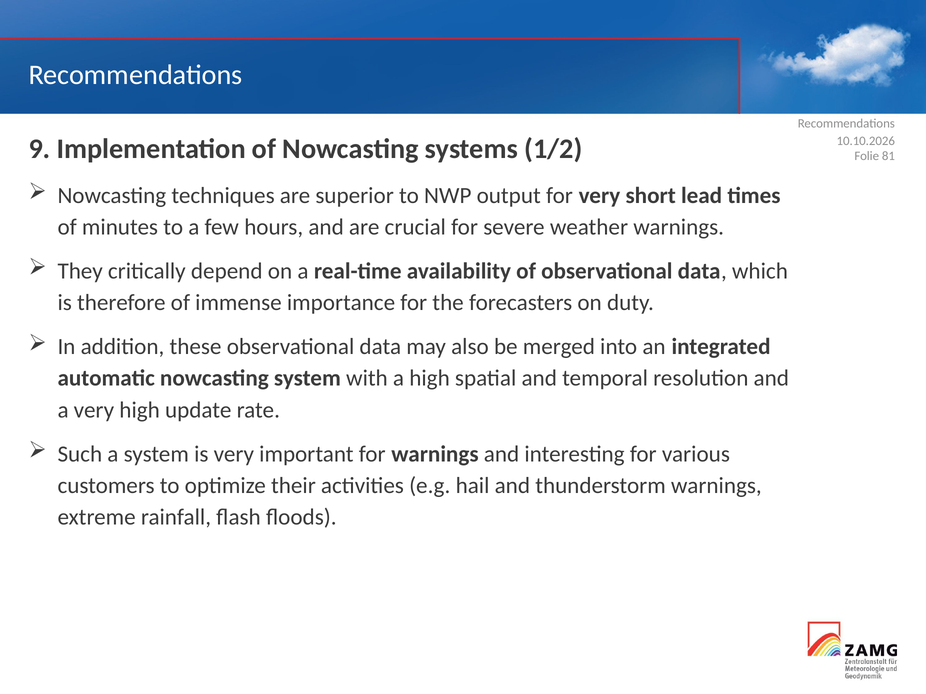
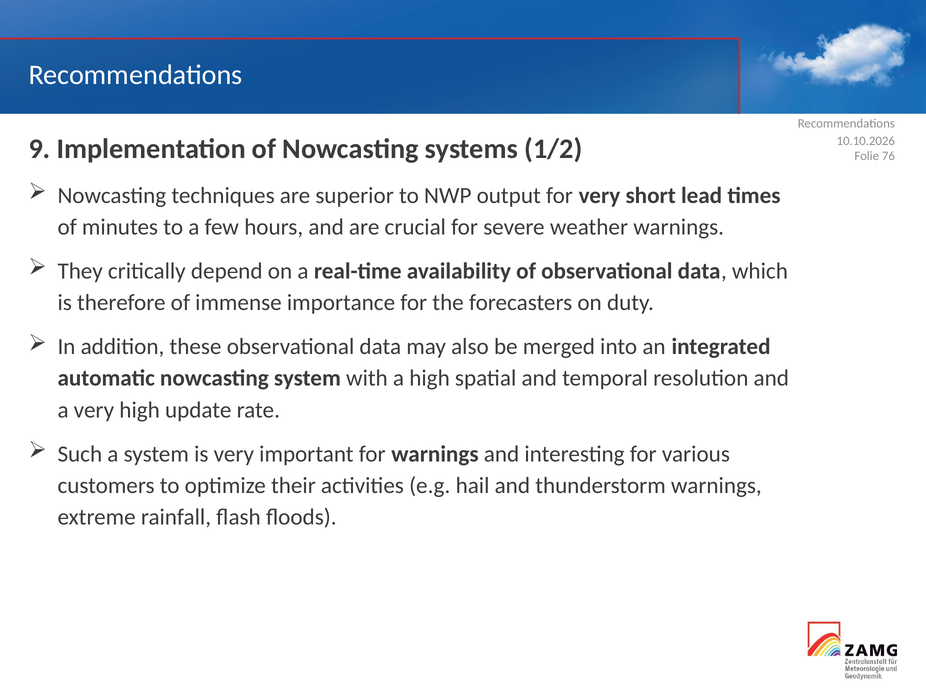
81: 81 -> 76 (888, 156)
